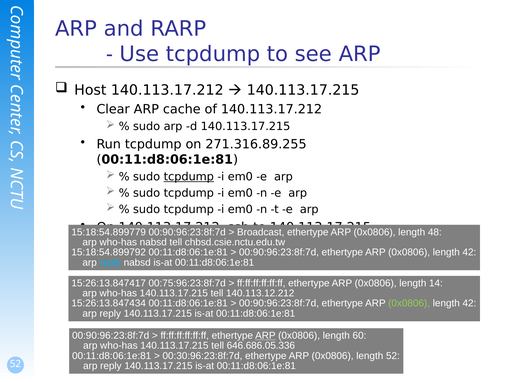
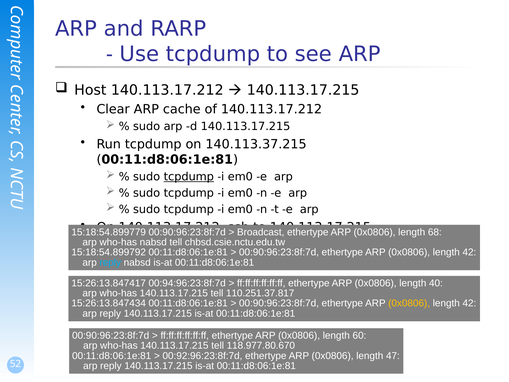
271.316.89.255: 271.316.89.255 -> 140.113.37.215 (256, 144)
48: 48 -> 68 (435, 232)
00:75:96:23:8f:7d: 00:75:96:23:8f:7d -> 00:94:96:23:8f:7d (187, 283)
14: 14 -> 40 (436, 283)
140.113.12.212: 140.113.12.212 -> 110.251.37.817 (260, 293)
0x0806 colour: light green -> yellow (409, 303)
ARP underline: present -> none (265, 335)
646.686.05.336: 646.686.05.336 -> 118.977.80.670 (261, 345)
00:30:96:23:8f:7d: 00:30:96:23:8f:7d -> 00:92:96:23:8f:7d (202, 356)
length 52: 52 -> 47 (393, 356)
